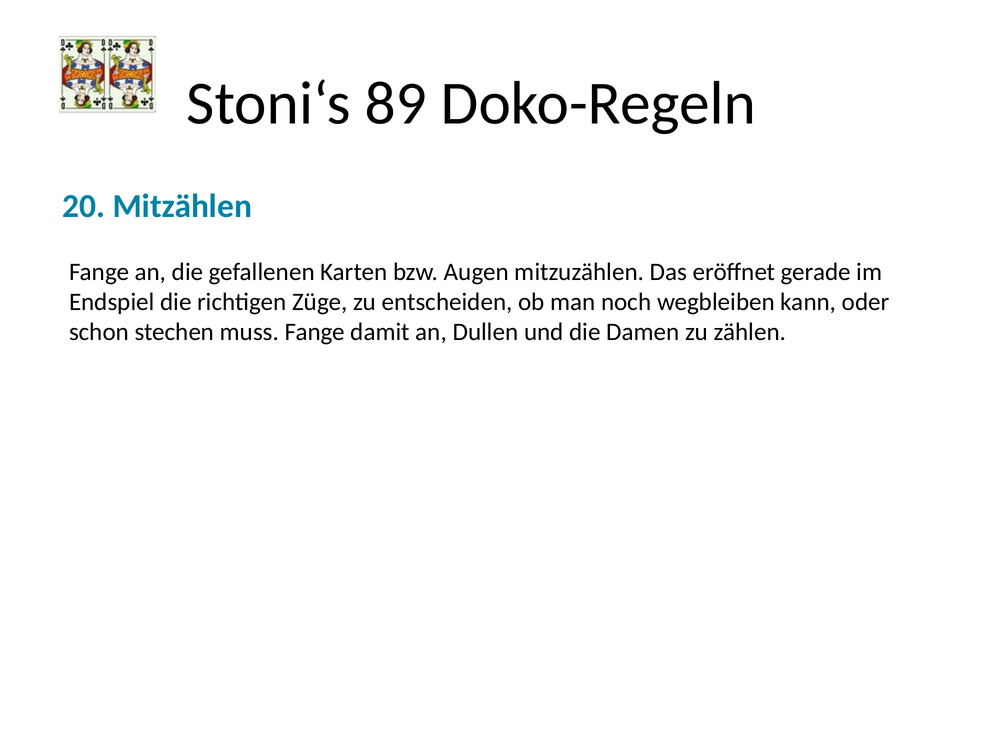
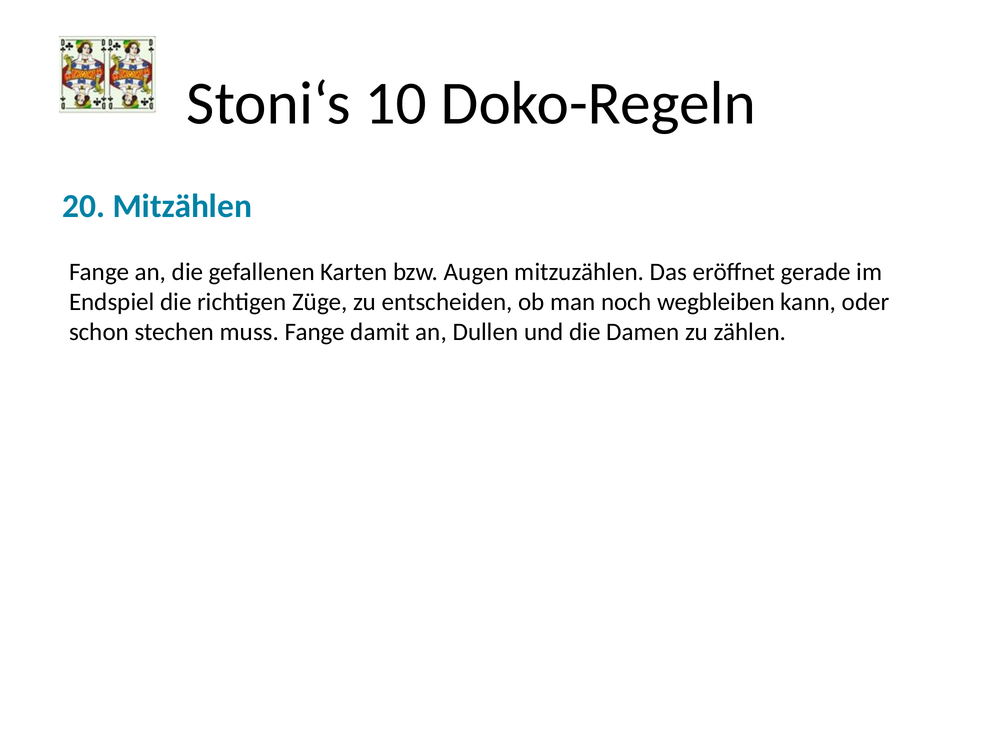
89: 89 -> 10 (396, 104)
